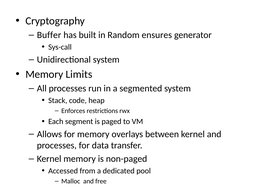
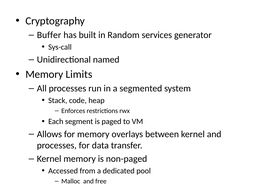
ensures: ensures -> services (157, 35)
Unidirectional system: system -> named (106, 60)
